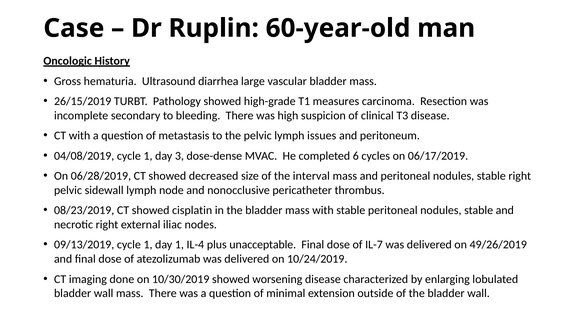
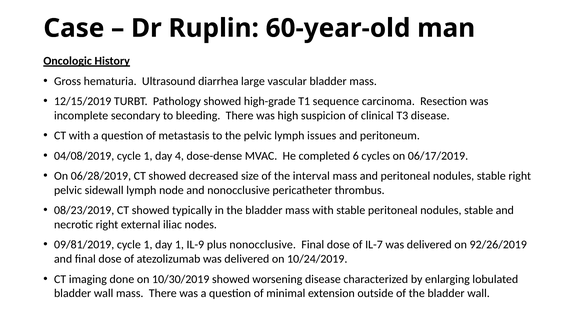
26/15/2019: 26/15/2019 -> 12/15/2019 (83, 101)
measures: measures -> sequence (336, 101)
3: 3 -> 4 (179, 156)
cisplatin: cisplatin -> typically (192, 210)
09/13/2019: 09/13/2019 -> 09/81/2019 (84, 245)
IL-4: IL-4 -> IL-9 (195, 245)
plus unacceptable: unacceptable -> nonocclusive (263, 245)
49/26/2019: 49/26/2019 -> 92/26/2019 (498, 245)
